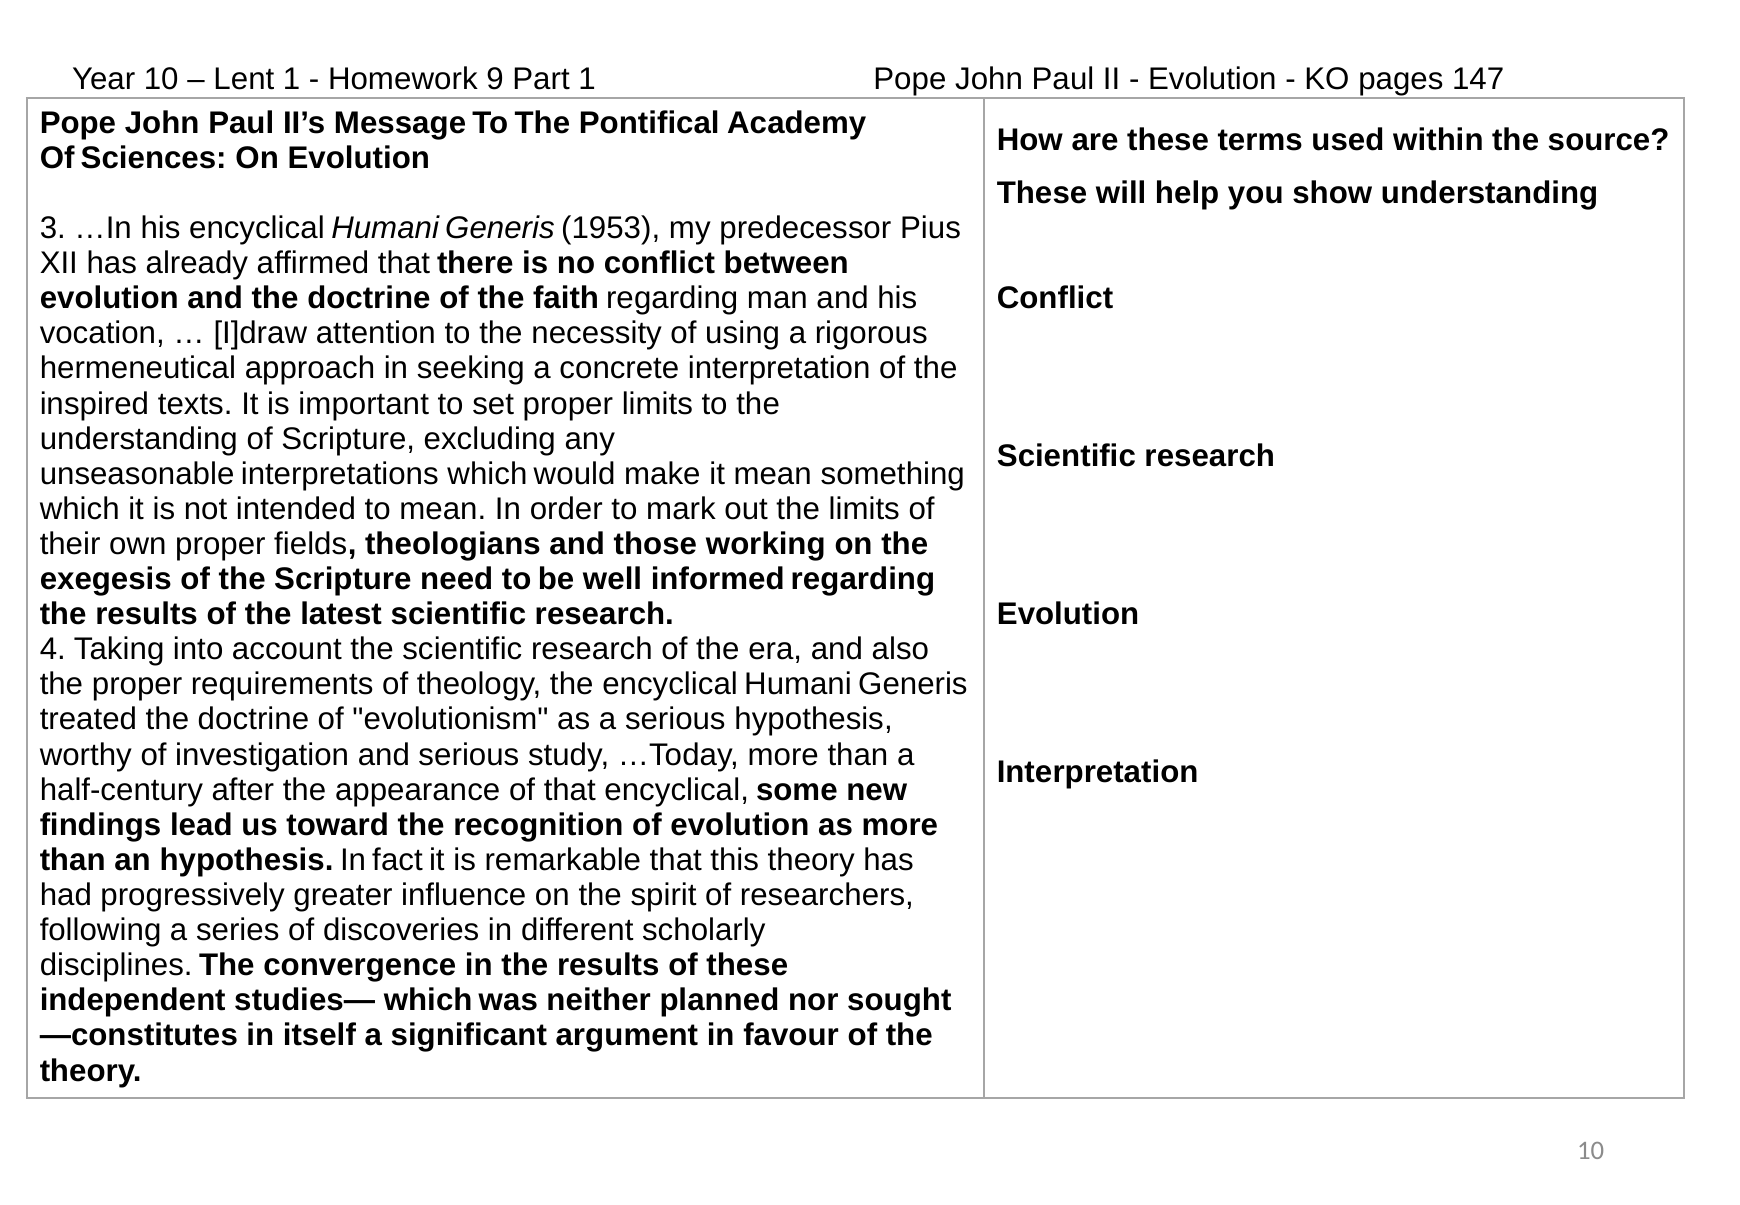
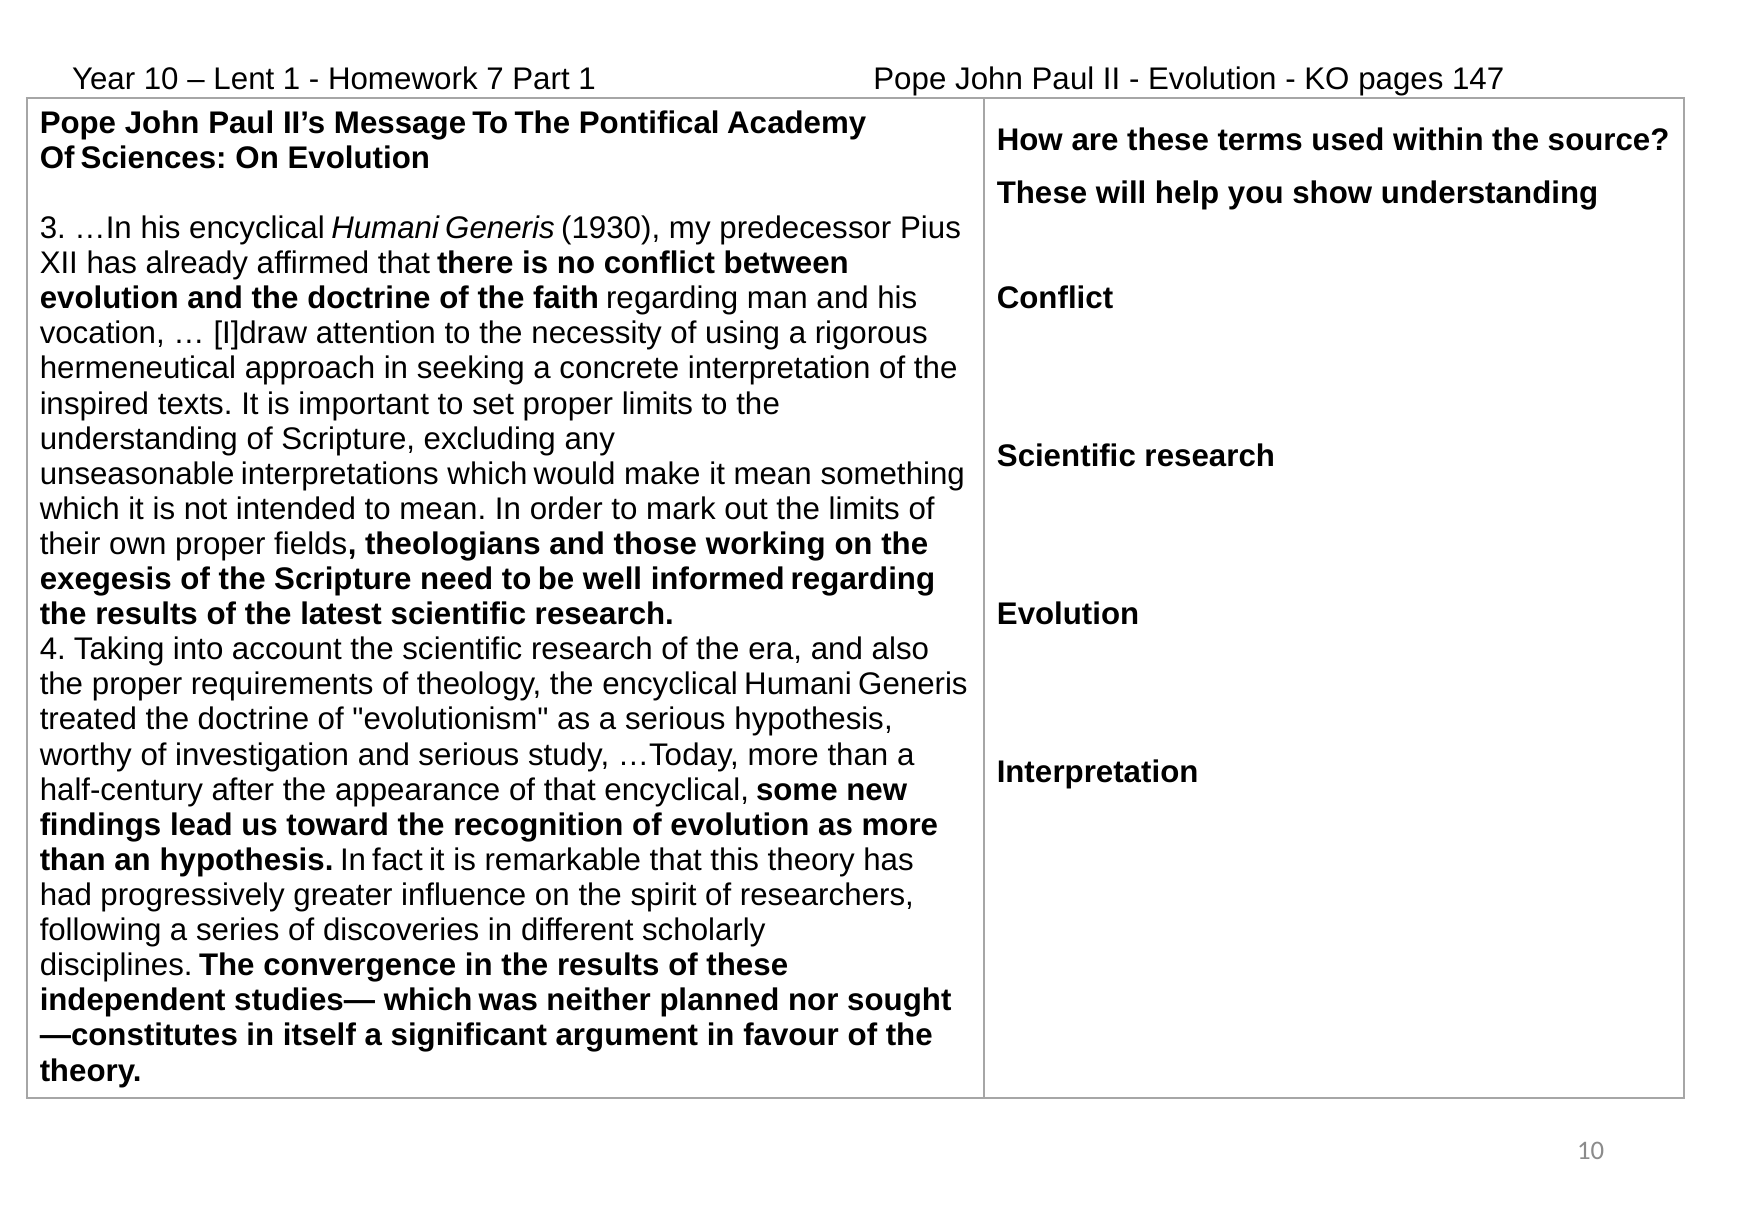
9: 9 -> 7 (495, 80)
1953: 1953 -> 1930 (611, 228)
